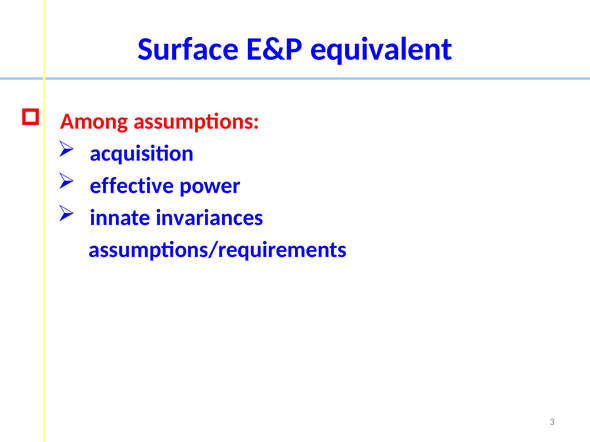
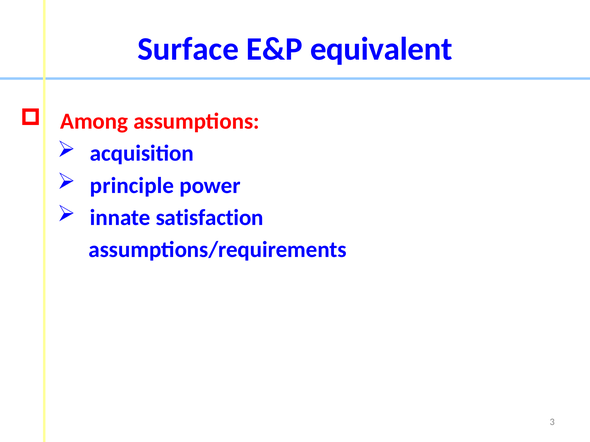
effective: effective -> principle (132, 186)
invariances: invariances -> satisfaction (210, 218)
